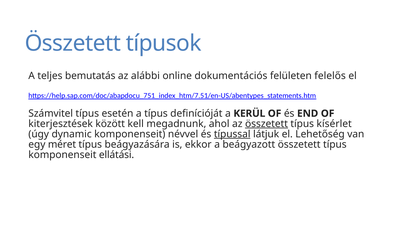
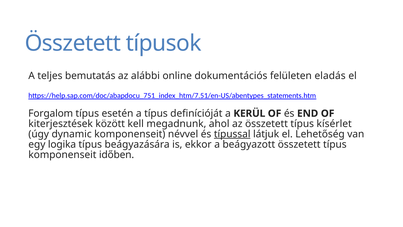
felelős: felelős -> eladás (330, 76)
Számvitel: Számvitel -> Forgalom (51, 113)
összetett underline: present -> none (267, 124)
méret: méret -> logika (62, 144)
ellátási: ellátási -> időben (117, 154)
